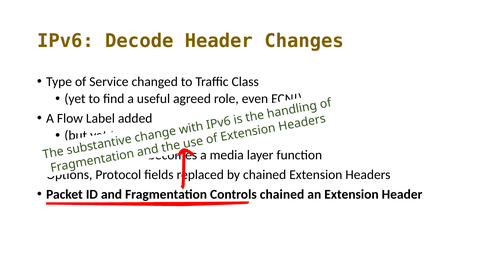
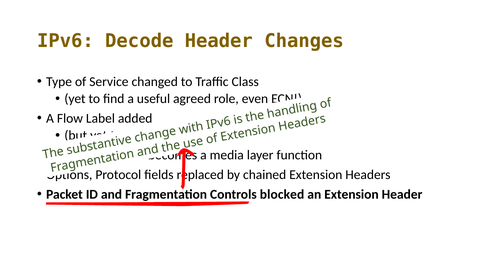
Controls chained: chained -> blocked (282, 195)
